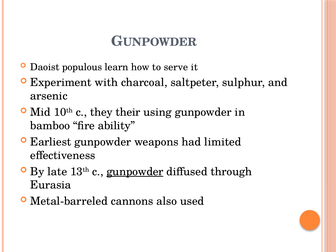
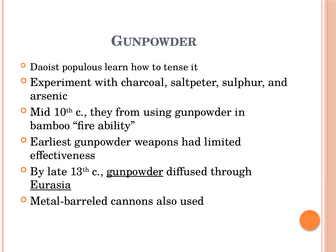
serve: serve -> tense (176, 67)
their: their -> from (128, 112)
Eurasia underline: none -> present (51, 185)
